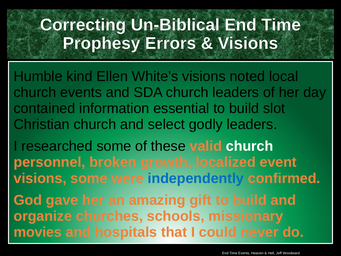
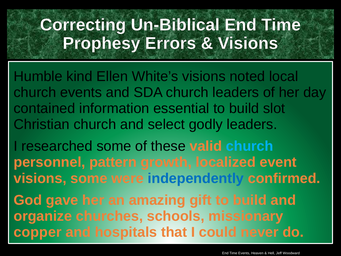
church colour: white -> light blue (250, 146)
broken: broken -> pattern (113, 162)
movies: movies -> copper (38, 232)
